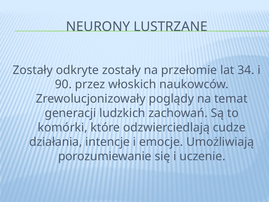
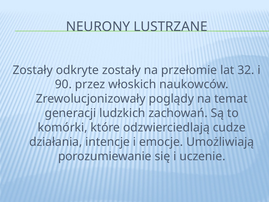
34: 34 -> 32 (246, 70)
